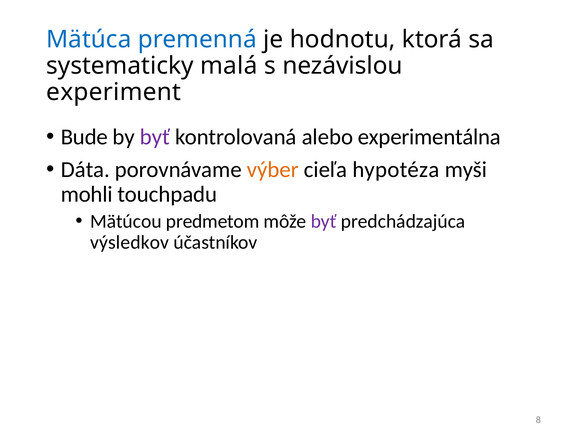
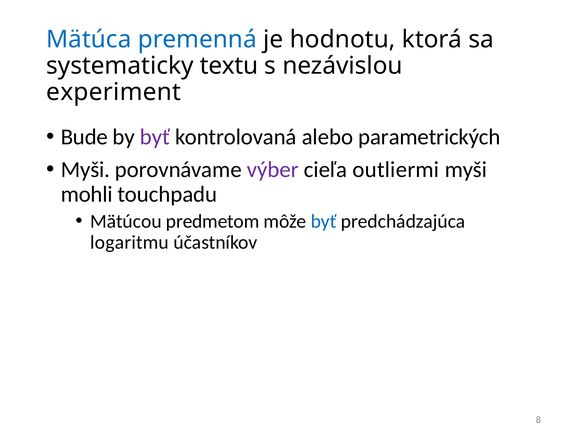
malá: malá -> textu (229, 66)
experimentálna: experimentálna -> parametrických (429, 137)
Dáta: Dáta -> Myši (85, 170)
výber colour: orange -> purple (273, 170)
hypotéza: hypotéza -> outliermi (396, 170)
byť colour: purple -> blue (324, 221)
výsledkov: výsledkov -> logaritmu (130, 243)
